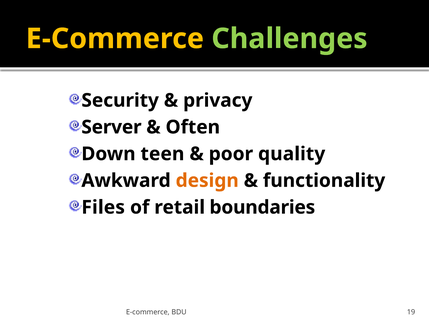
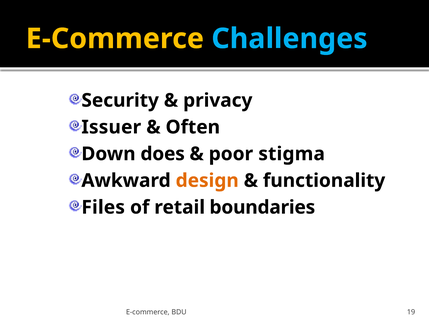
Challenges colour: light green -> light blue (289, 39)
Server: Server -> Issuer (111, 127)
teen: teen -> does (163, 154)
quality: quality -> stigma (292, 154)
